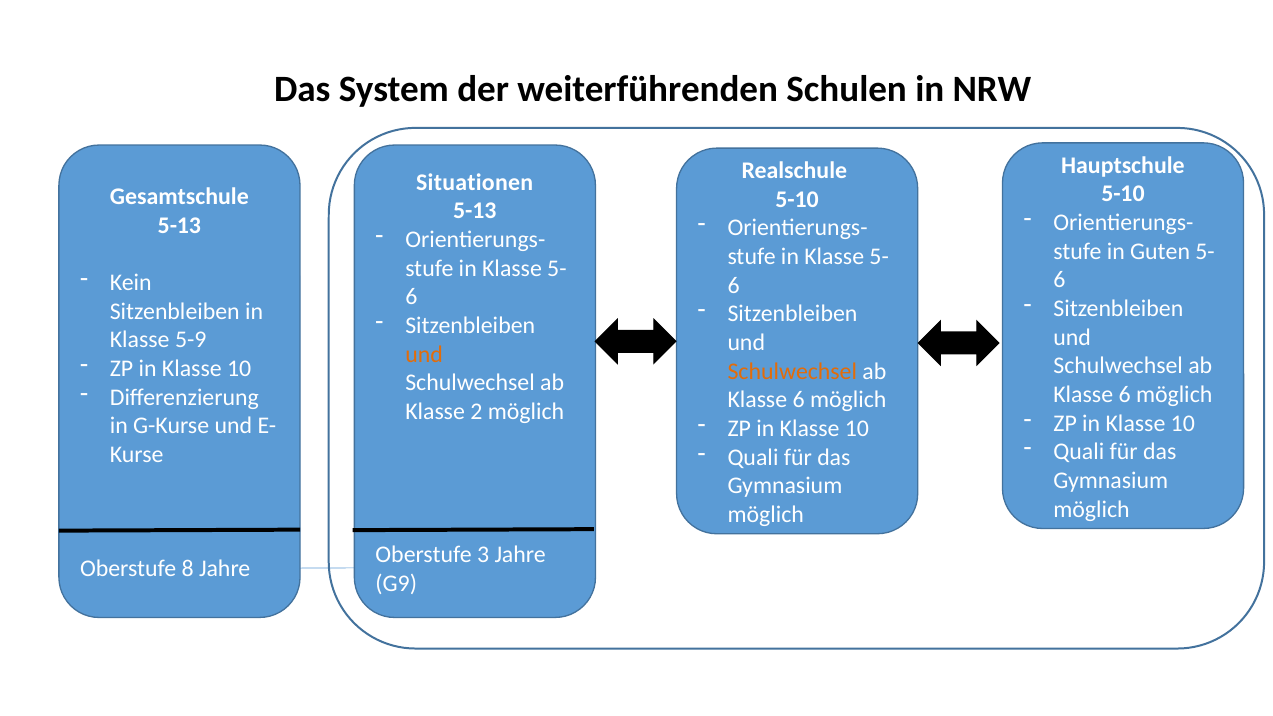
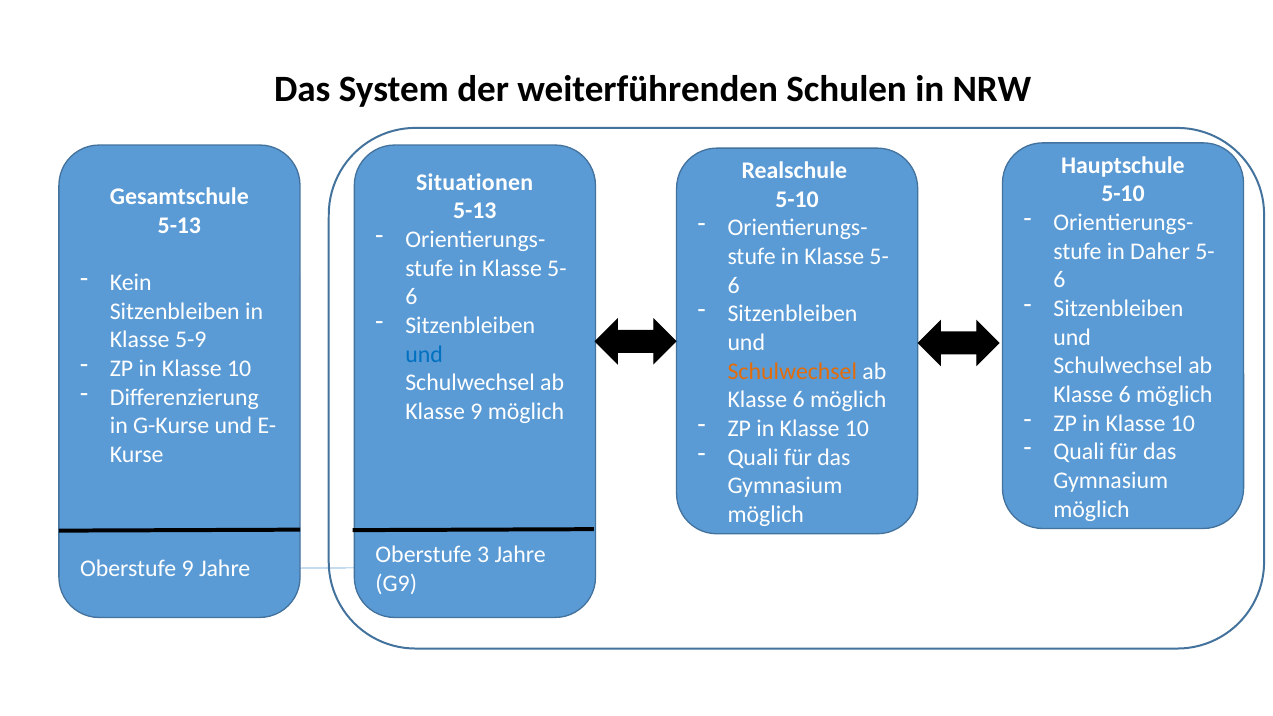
Guten: Guten -> Daher (1160, 251)
und colour: orange -> blue (424, 354)
Klasse 2: 2 -> 9 (476, 412)
Oberstufe 8: 8 -> 9 (188, 569)
